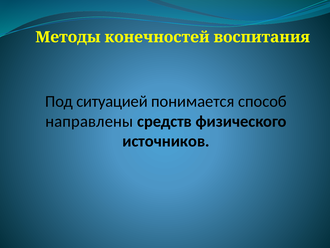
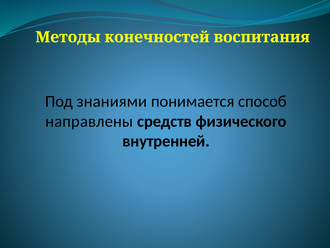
ситуацией: ситуацией -> знаниями (112, 101)
источников: источников -> внутренней (166, 141)
